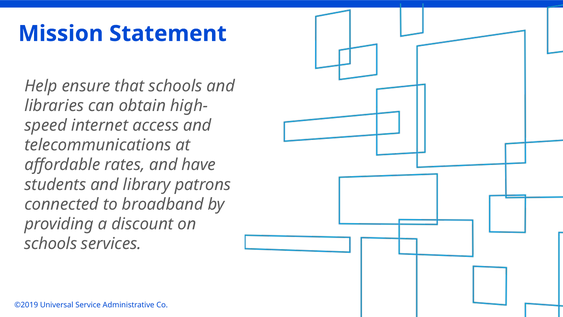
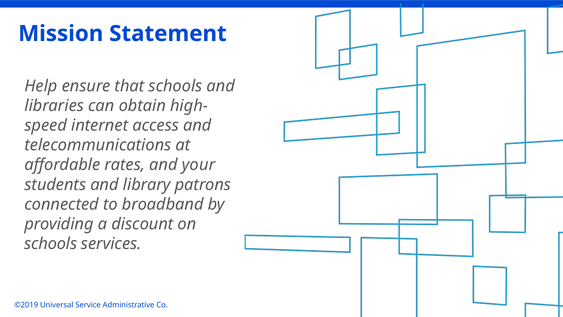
have: have -> your (199, 165)
